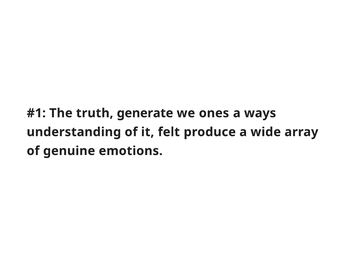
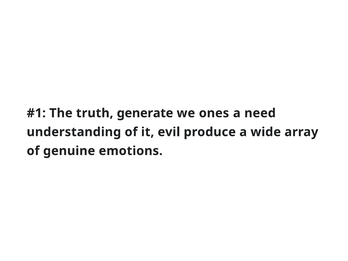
ways: ways -> need (260, 113)
felt: felt -> evil (169, 132)
